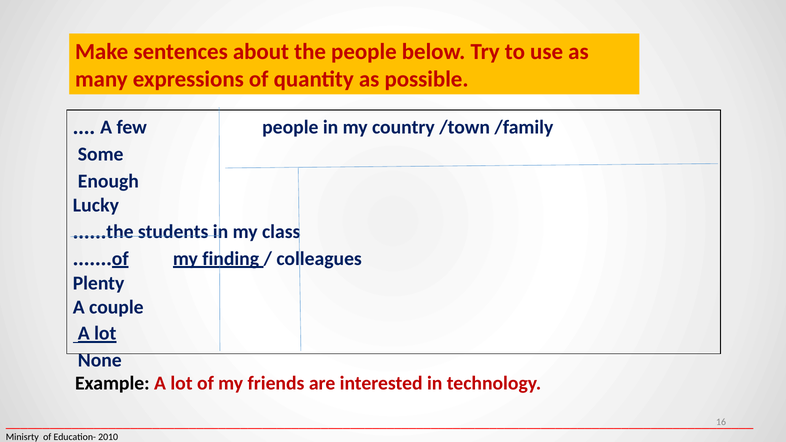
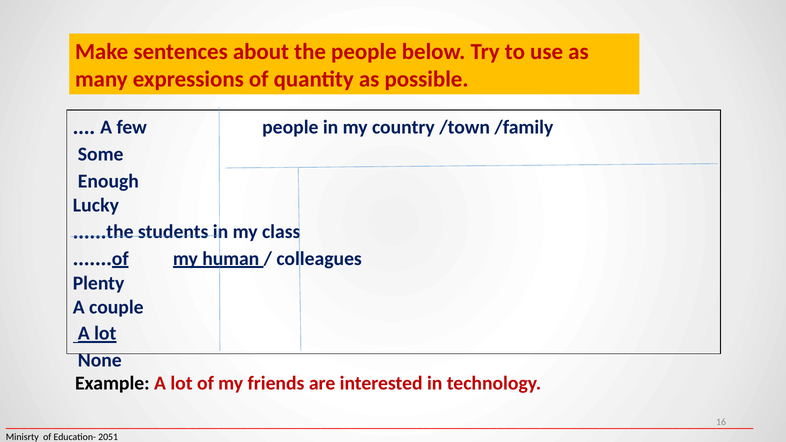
finding: finding -> human (231, 259)
2010: 2010 -> 2051 (108, 437)
